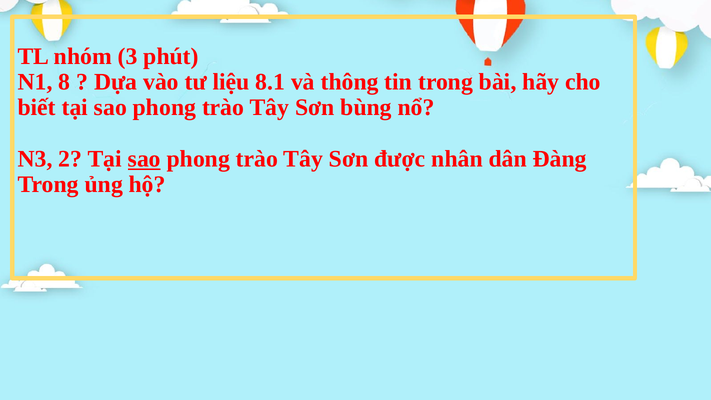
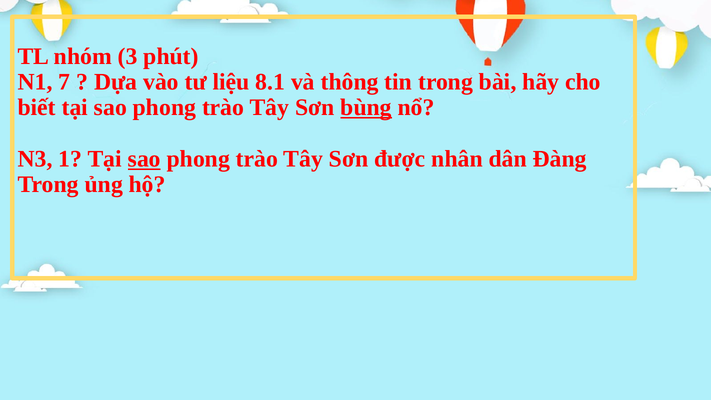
8: 8 -> 7 (64, 82)
bùng underline: none -> present (366, 108)
2: 2 -> 1 (70, 159)
